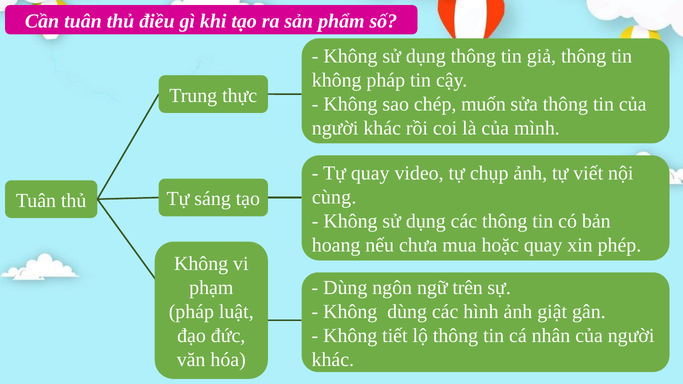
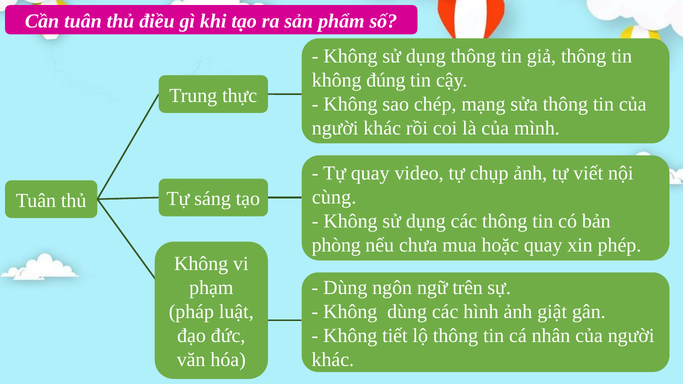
không pháp: pháp -> đúng (386, 80)
muốn: muốn -> mạng (483, 104)
hoang: hoang -> phòng (336, 245)
